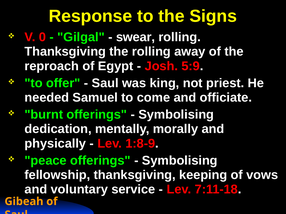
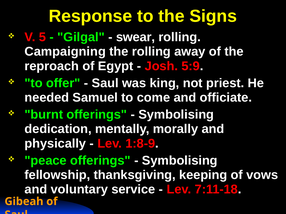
0: 0 -> 5 (42, 37)
Thanksgiving: Thanksgiving -> Campaigning (65, 52)
